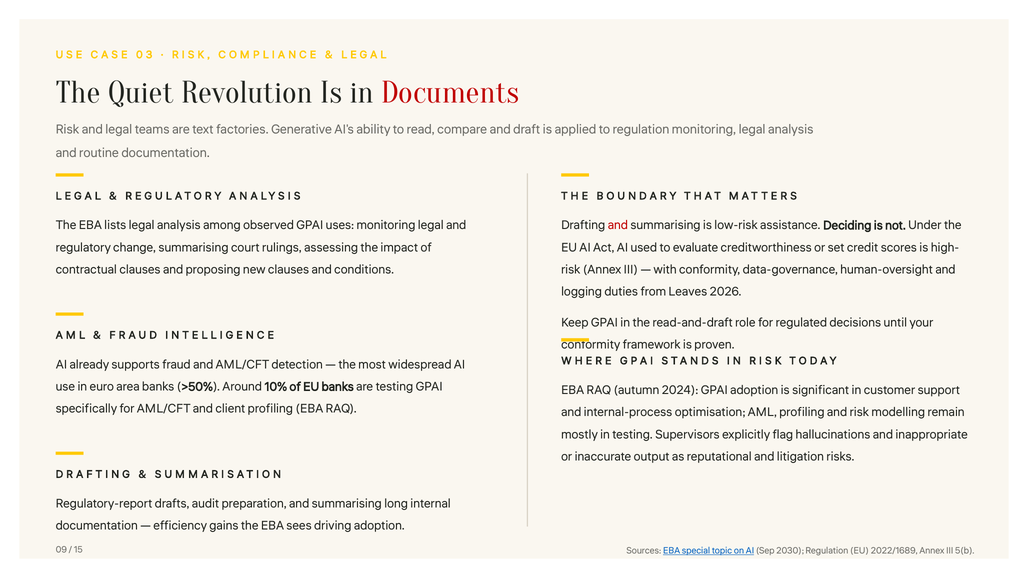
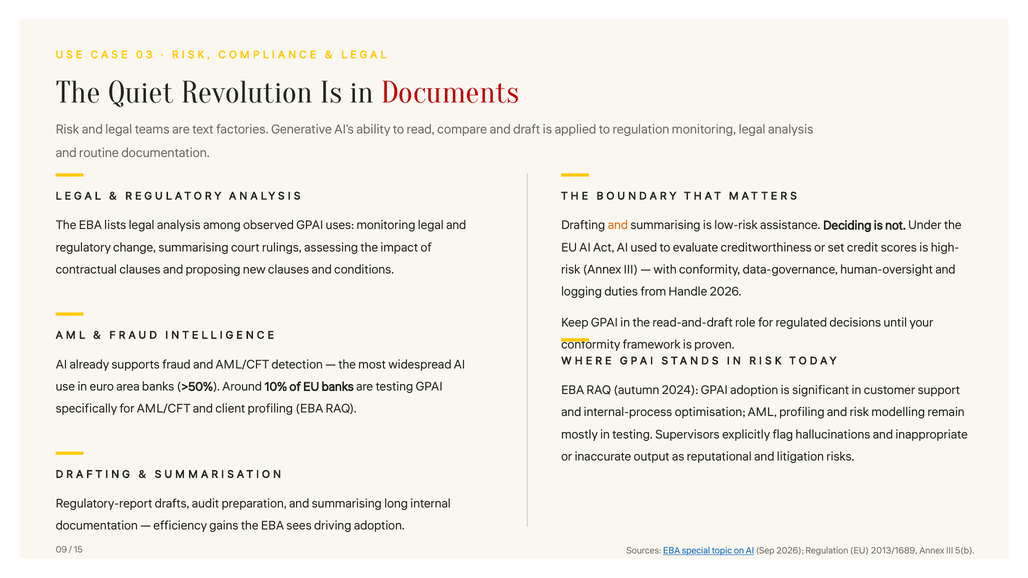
and colour: red -> orange (618, 225)
Leaves: Leaves -> Handle (688, 292)
Sep 2030: 2030 -> 2026 (790, 551)
2022/1689: 2022/1689 -> 2013/1689 (894, 551)
